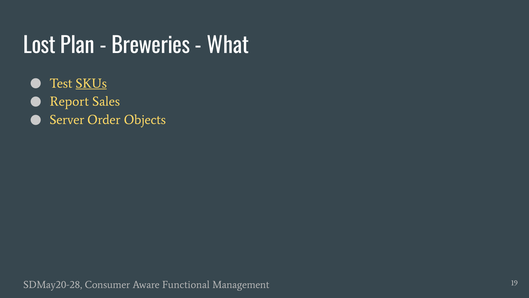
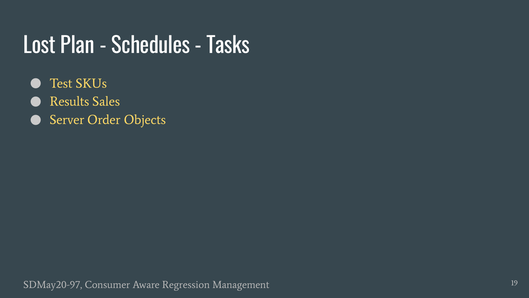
Breweries: Breweries -> Schedules (151, 46)
What: What -> Tasks (228, 46)
SKUs underline: present -> none (91, 83)
Report: Report -> Results (69, 101)
SDMay20-28: SDMay20-28 -> SDMay20-97 (53, 284)
Functional: Functional -> Regression (186, 284)
